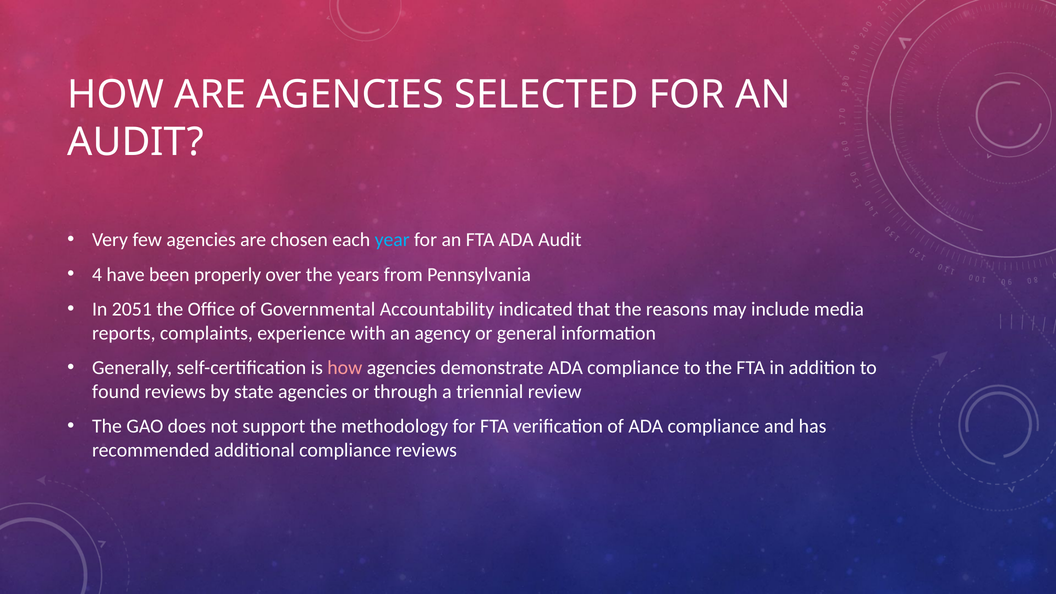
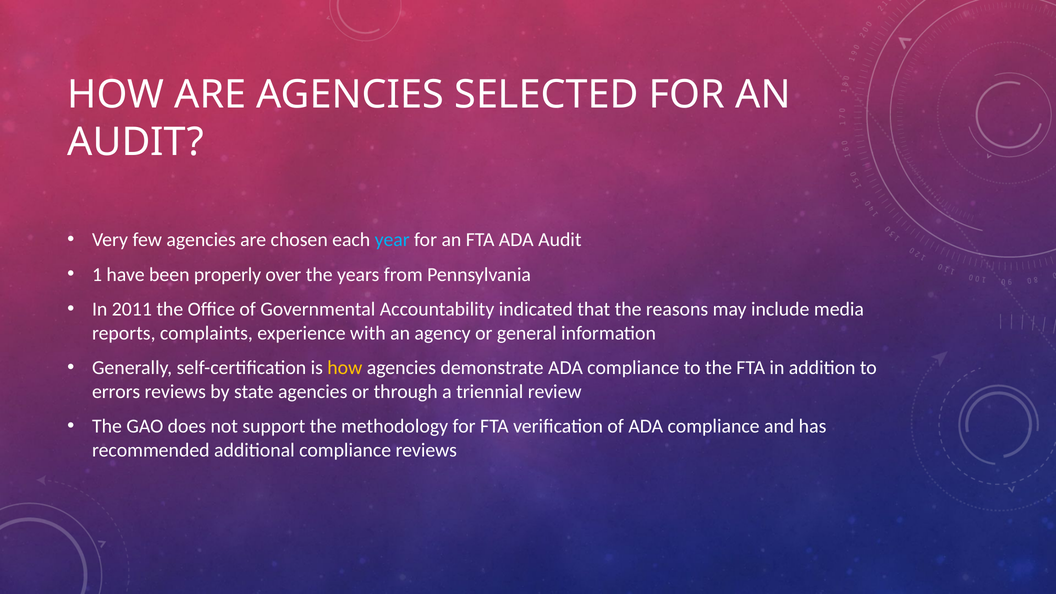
4: 4 -> 1 (97, 274)
2051: 2051 -> 2011 (132, 309)
how colour: pink -> yellow (345, 368)
found: found -> errors (116, 392)
